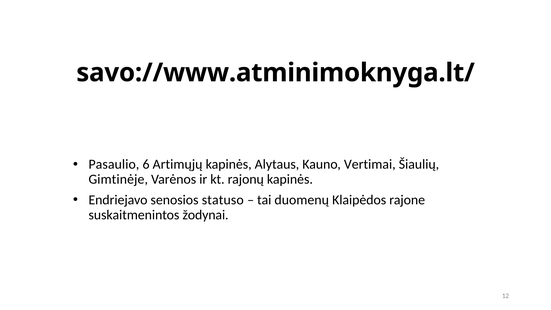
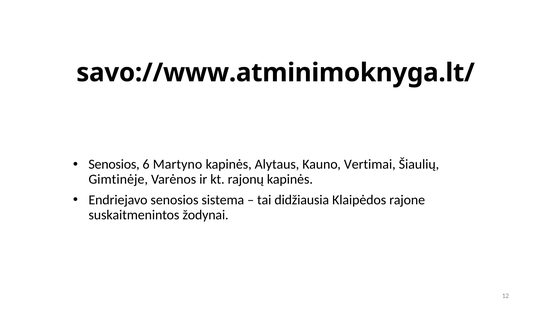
Pasaulio: Pasaulio -> Senosios (114, 164)
Artimųjų: Artimųjų -> Martyno (178, 164)
statuso: statuso -> sistema (223, 200)
duomenų: duomenų -> didžiausia (302, 200)
